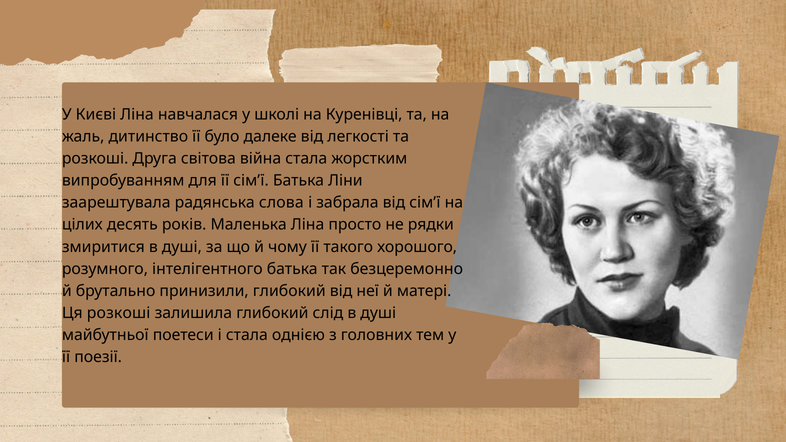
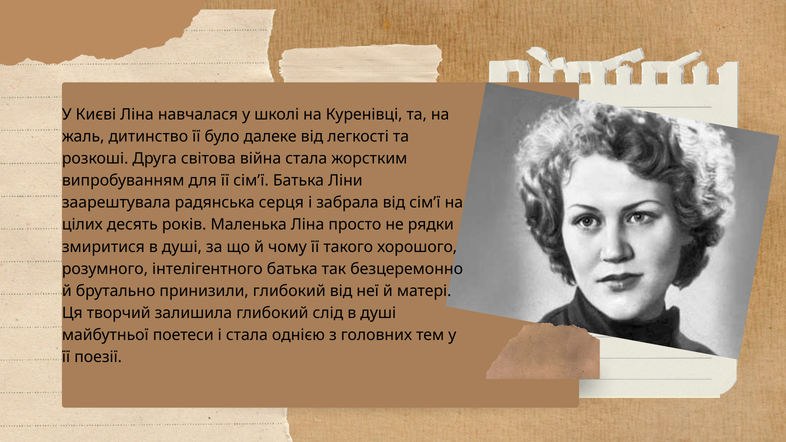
слова: слова -> серця (281, 203)
Ця розкоші: розкоші -> творчий (119, 313)
